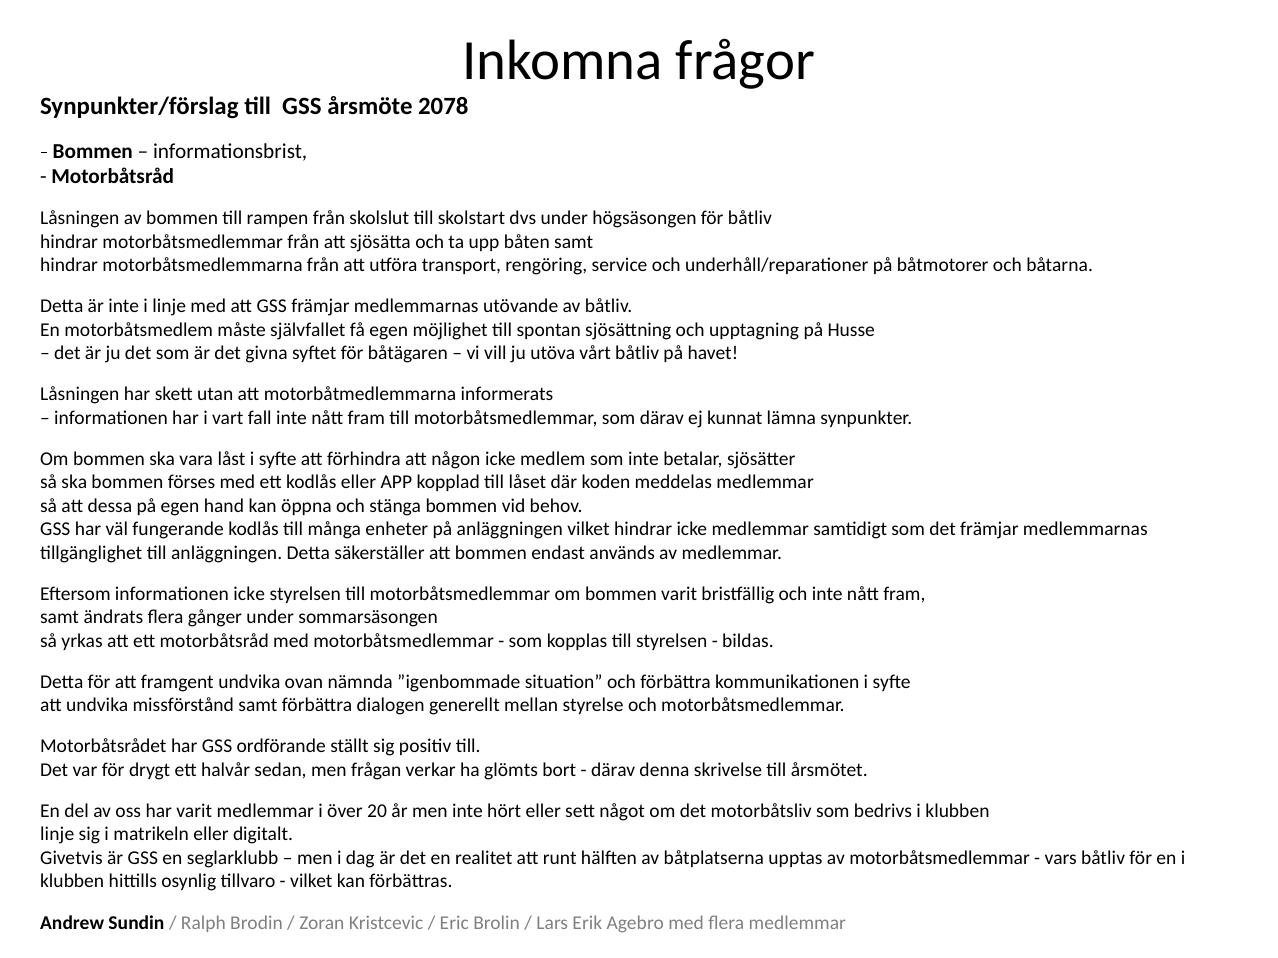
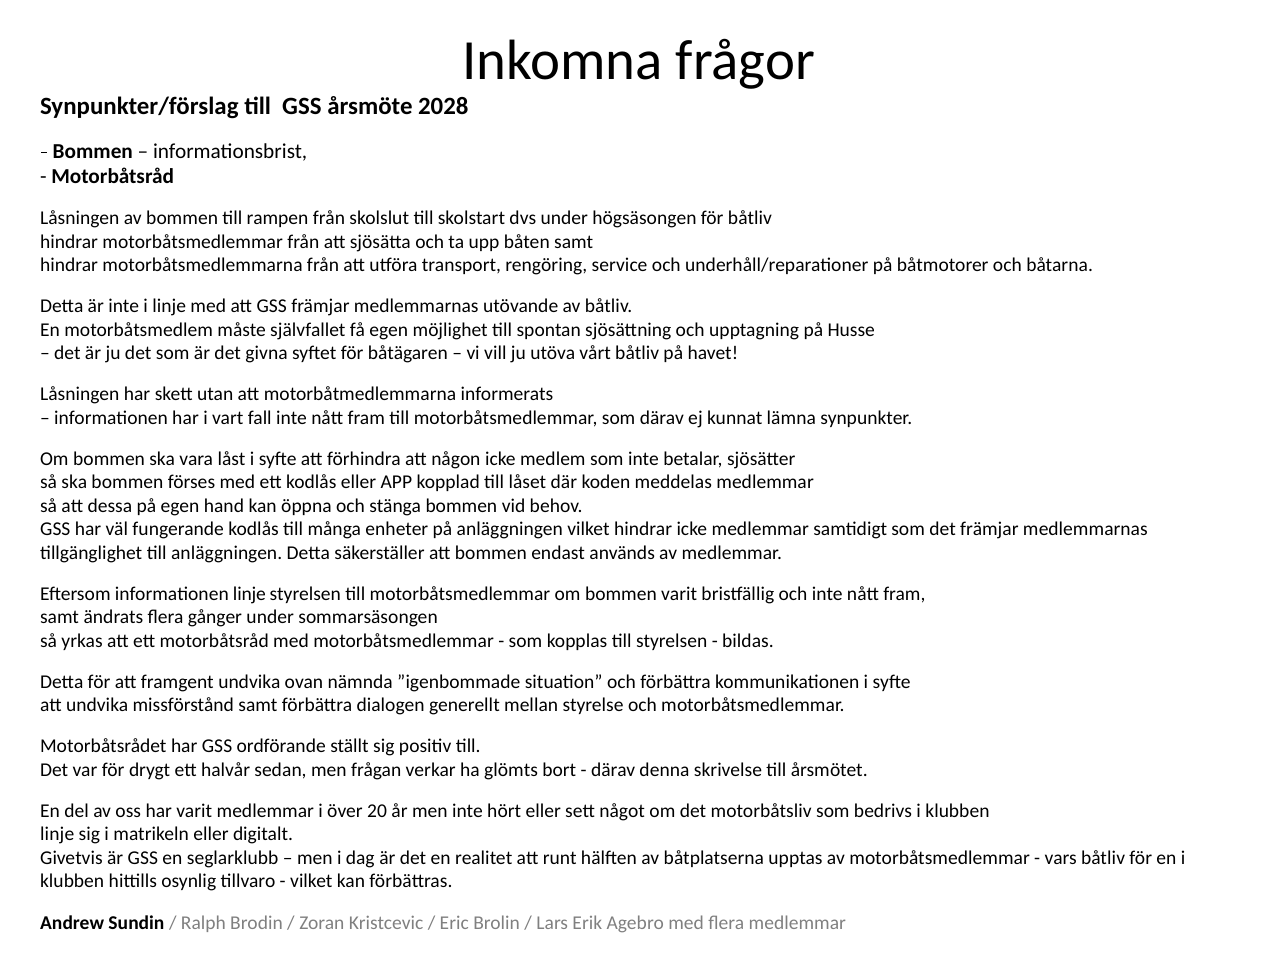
2078: 2078 -> 2028 (443, 107)
informationen icke: icke -> linje (249, 594)
